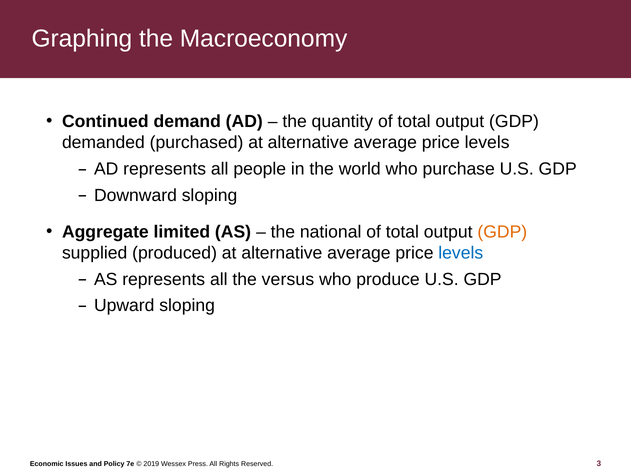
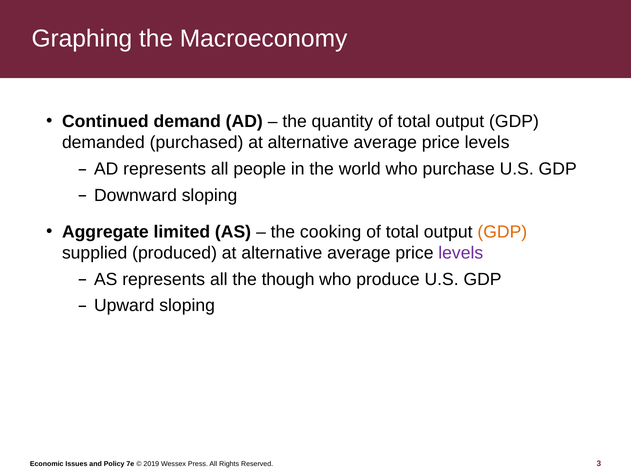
national: national -> cooking (331, 232)
levels colour: blue -> purple (461, 253)
versus: versus -> though (288, 280)
